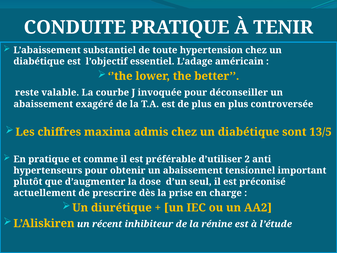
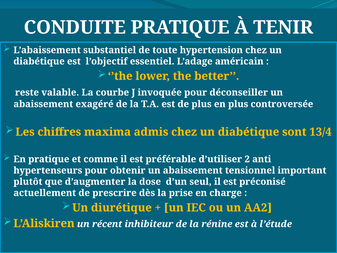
13/5: 13/5 -> 13/4 (321, 132)
